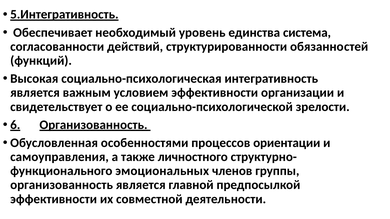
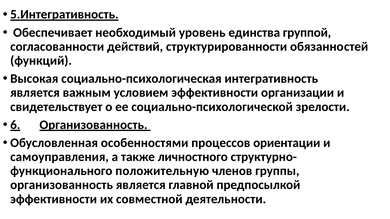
система: система -> группой (307, 33)
эмоциональных: эмоциональных -> положительную (162, 171)
